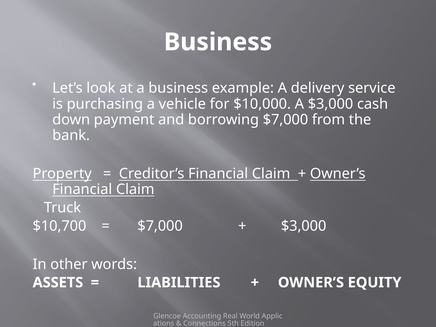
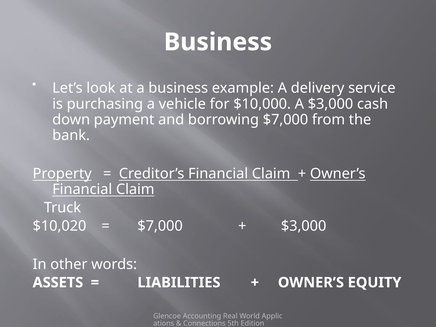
$10,700: $10,700 -> $10,020 (59, 226)
